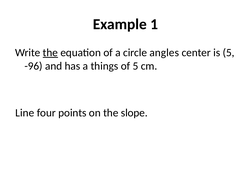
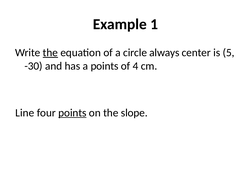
angles: angles -> always (164, 53)
-96: -96 -> -30 (34, 66)
a things: things -> points (105, 66)
of 5: 5 -> 4 (135, 66)
points underline: none -> present (72, 113)
